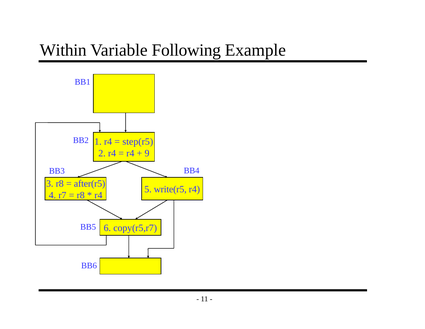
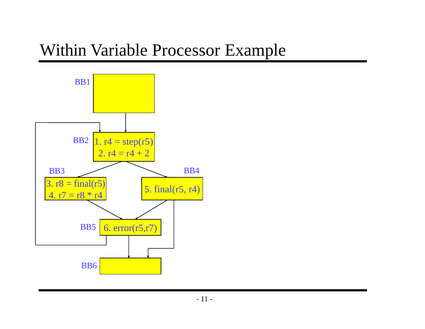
Following: Following -> Processor (186, 50)
9: 9 -> 2 (147, 153)
after(r5: after(r5 -> final(r5 (90, 183)
5 write(r5: write(r5 -> final(r5 (170, 189)
copy(r5,r7: copy(r5,r7 -> error(r5,r7 (135, 228)
